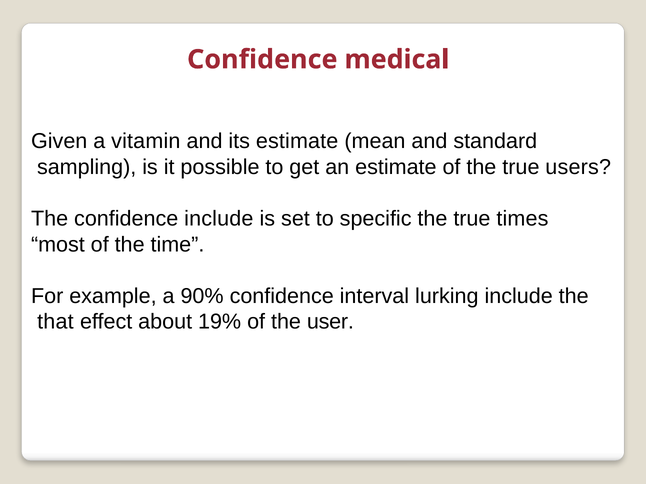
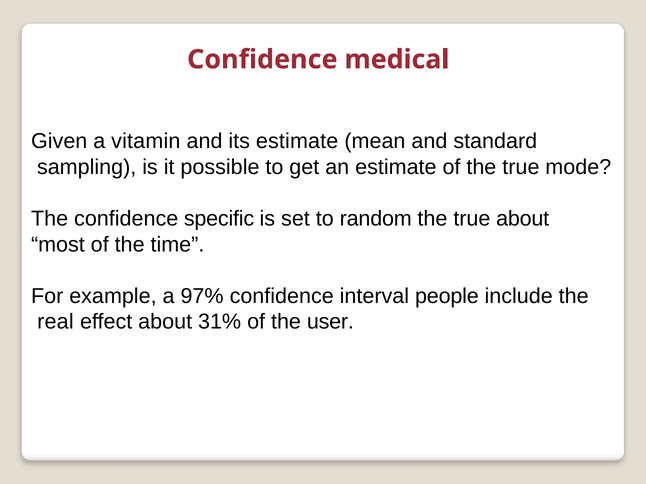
users: users -> mode (578, 167)
confidence include: include -> specific (219, 219)
specific: specific -> random (376, 219)
true times: times -> about (523, 219)
90%: 90% -> 97% (202, 296)
lurking: lurking -> people (447, 296)
that: that -> real (55, 322)
19%: 19% -> 31% (220, 322)
